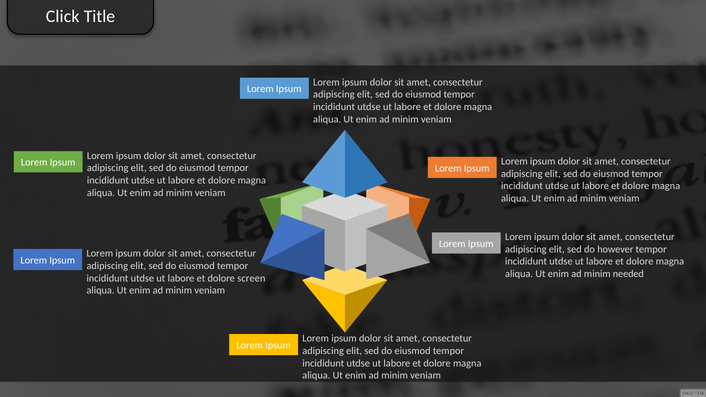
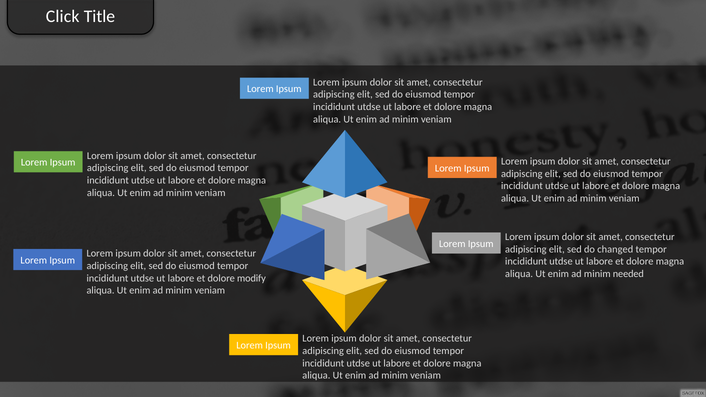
however: however -> changed (615, 249)
screen: screen -> modify (251, 278)
